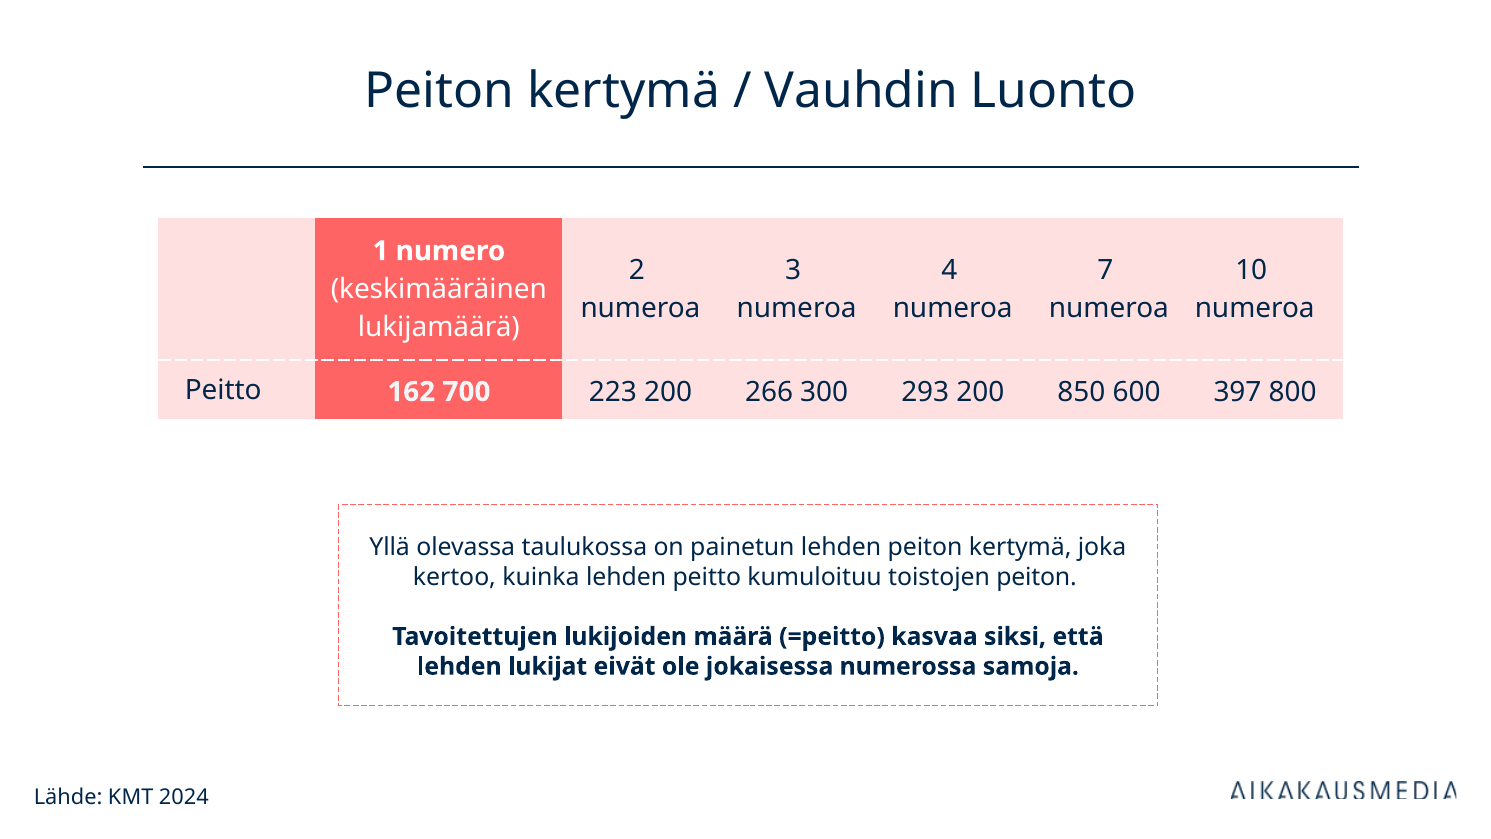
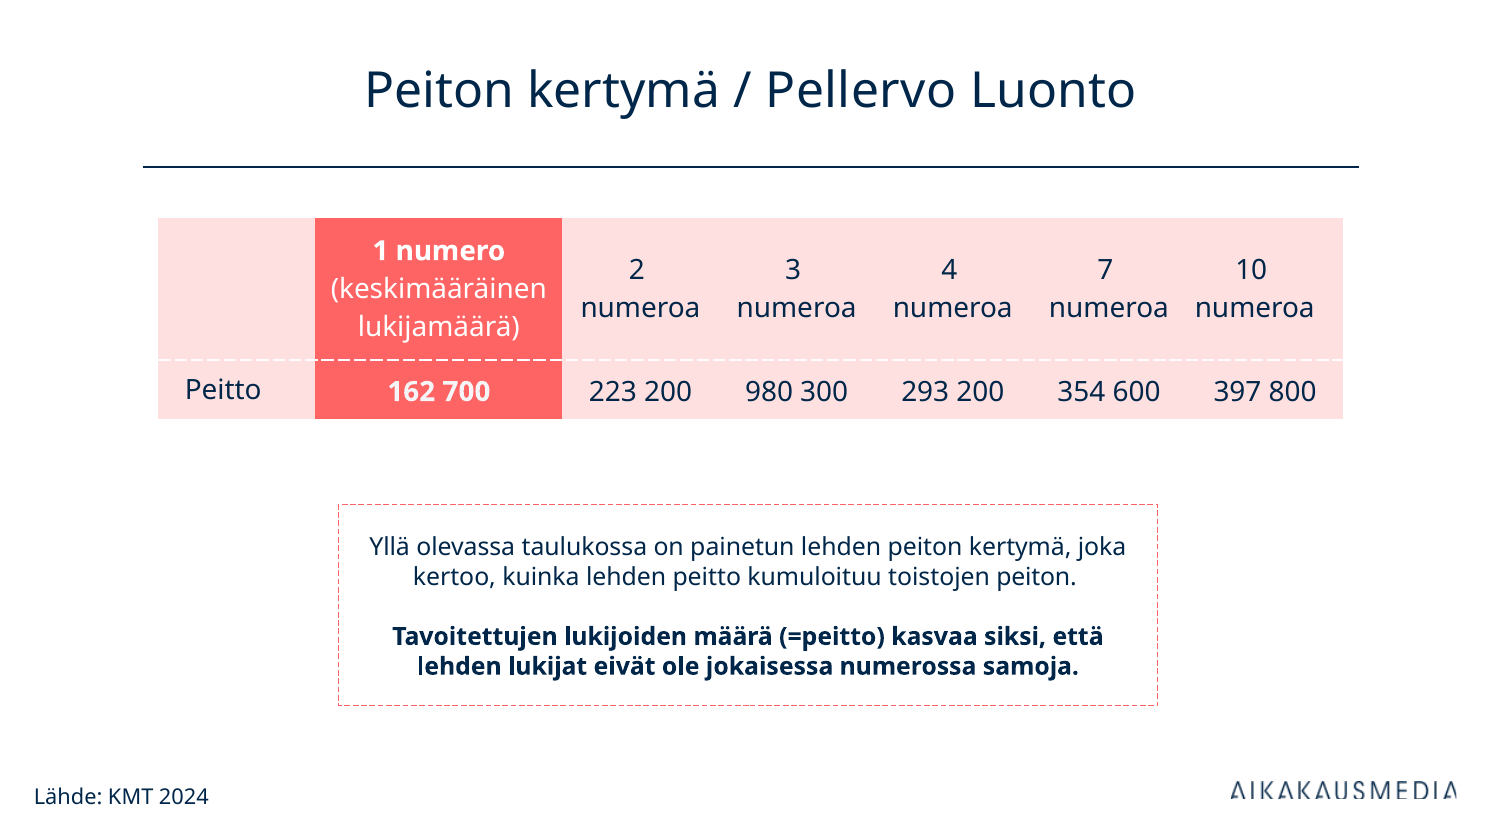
Vauhdin: Vauhdin -> Pellervo (861, 91)
266: 266 -> 980 (769, 392)
850: 850 -> 354 (1081, 392)
